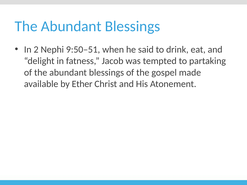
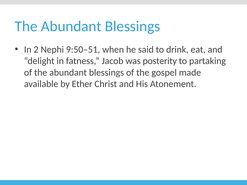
tempted: tempted -> posterity (160, 61)
